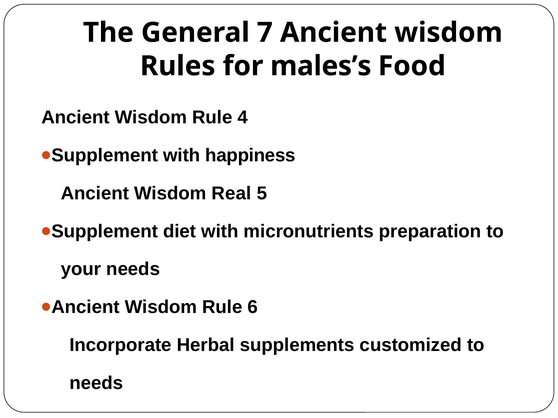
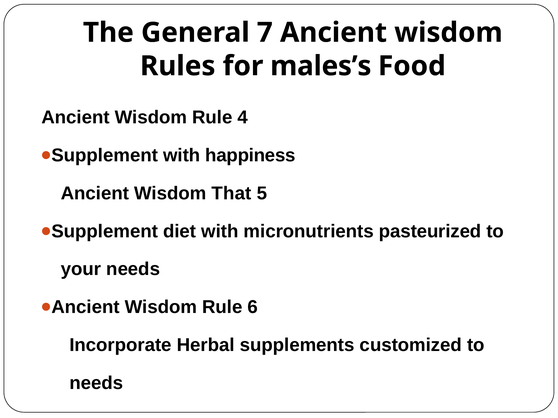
Real: Real -> That (232, 194)
preparation: preparation -> pasteurized (430, 232)
